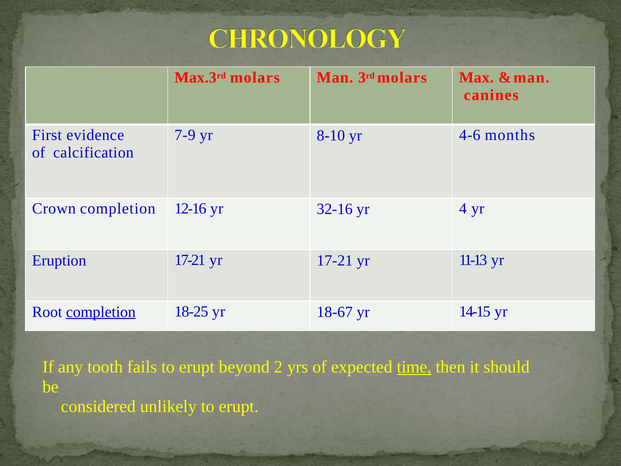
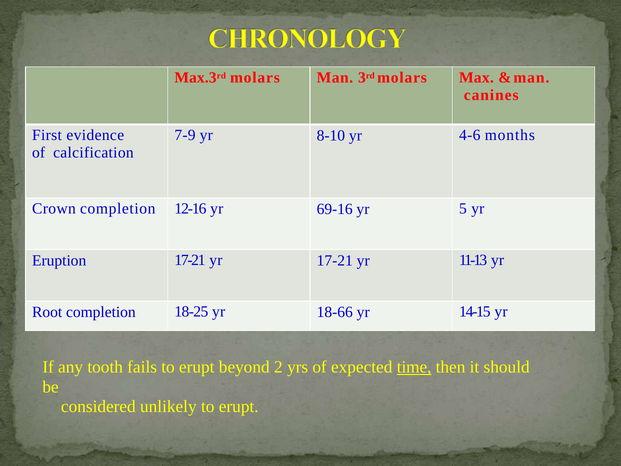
32-16: 32-16 -> 69-16 (335, 209)
4: 4 -> 5 (463, 209)
completion underline: present -> none (101, 312)
18-67: 18-67 -> 18-66 (335, 312)
